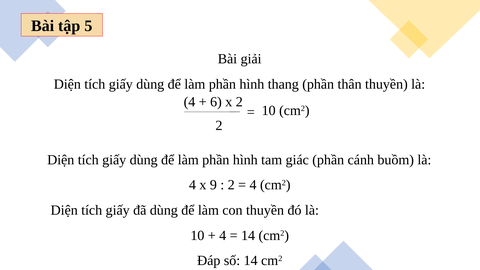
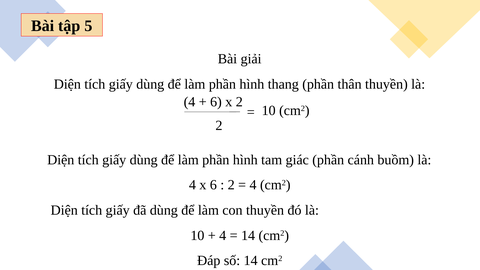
x 9: 9 -> 6 (213, 185)
